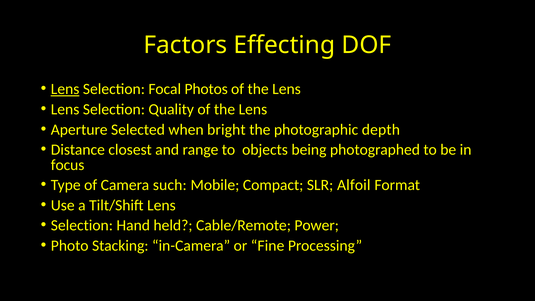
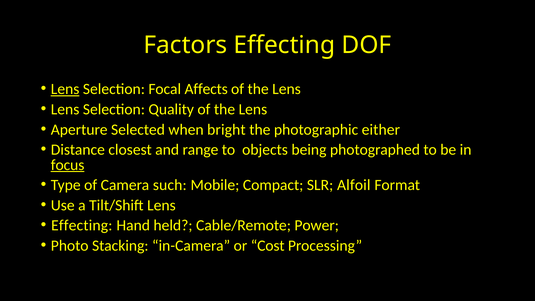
Photos: Photos -> Affects (206, 89)
depth: depth -> either (381, 129)
focus underline: none -> present (68, 165)
Selection: Selection -> Effecting (82, 225)
Fine: Fine -> Cost (268, 246)
